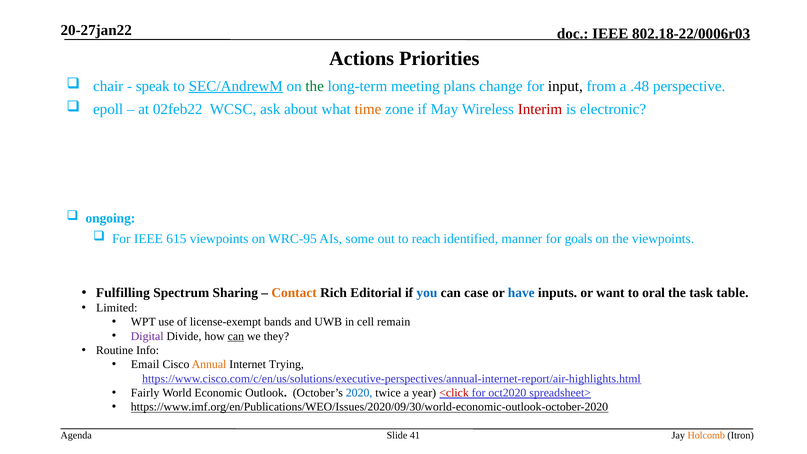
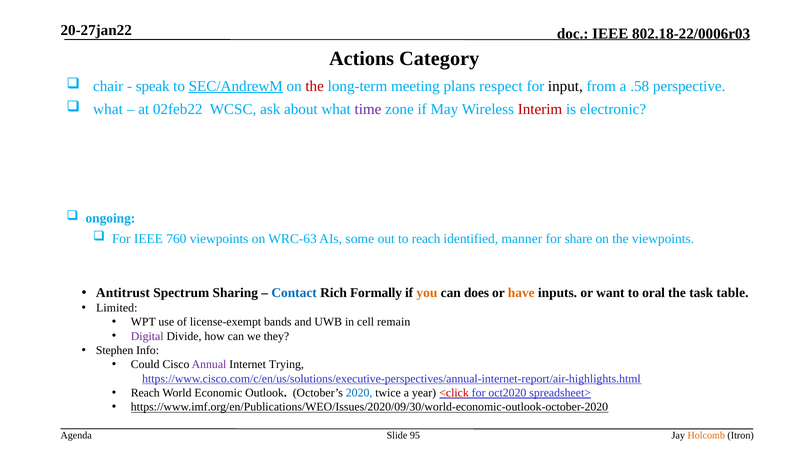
Priorities: Priorities -> Category (439, 59)
the colour: green -> red (315, 86)
change: change -> respect (501, 86)
.48: .48 -> .58 (640, 86)
epoll: epoll -> what (108, 109)
time colour: orange -> purple (368, 109)
615: 615 -> 760 (176, 239)
WRC-95: WRC-95 -> WRC-63 (293, 239)
goals: goals -> share (579, 239)
Fulfilling: Fulfilling -> Antitrust (123, 293)
Contact colour: orange -> blue (294, 293)
Editorial: Editorial -> Formally (376, 293)
you colour: blue -> orange (427, 293)
case: case -> does (477, 293)
have colour: blue -> orange (521, 293)
can underline: present -> none (236, 336)
Routine: Routine -> Stephen (115, 350)
Email: Email -> Could (145, 364)
Annual colour: orange -> purple (209, 364)
Fairly: Fairly -> Reach (145, 393)
41: 41 -> 95 (415, 435)
